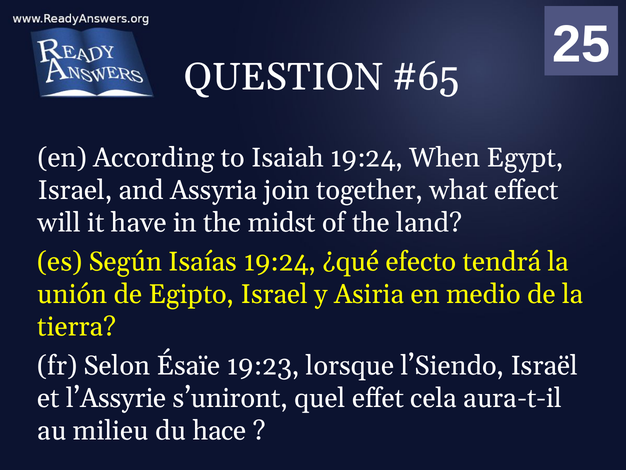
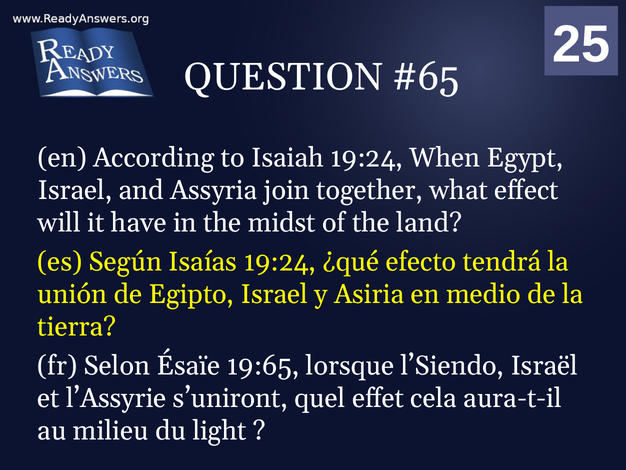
19:23: 19:23 -> 19:65 (263, 365)
hace: hace -> light (219, 430)
